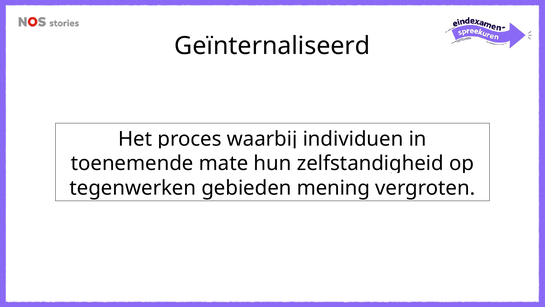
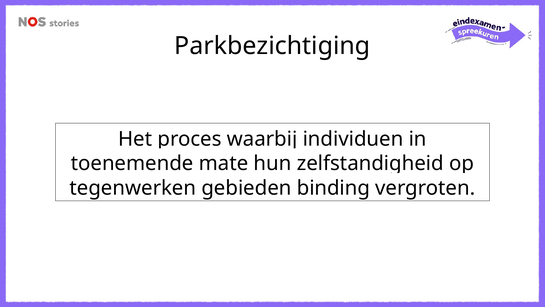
Geïnternaliseerd: Geïnternaliseerd -> Parkbezichtiging (272, 46)
mening: mening -> binding (333, 188)
